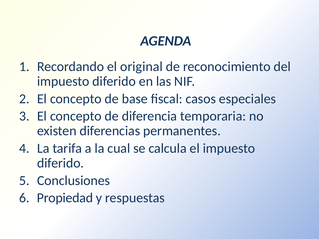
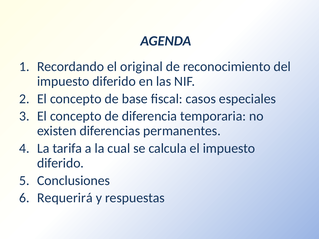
Propiedad: Propiedad -> Requerirá (65, 198)
